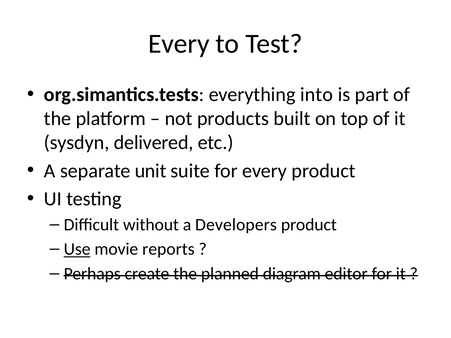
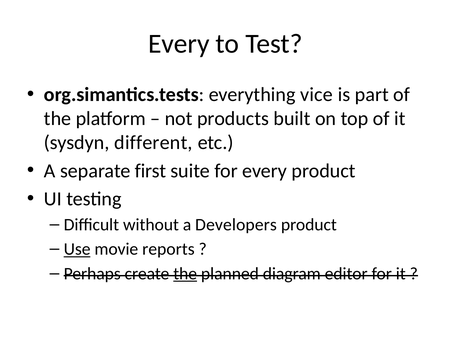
into: into -> vice (317, 95)
delivered: delivered -> different (153, 143)
unit: unit -> first (151, 171)
the underline: none -> present (185, 274)
